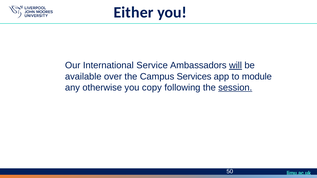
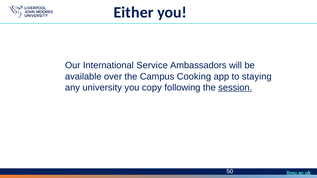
will underline: present -> none (236, 66)
Services: Services -> Cooking (194, 77)
module: module -> staying (257, 77)
otherwise: otherwise -> university (102, 88)
